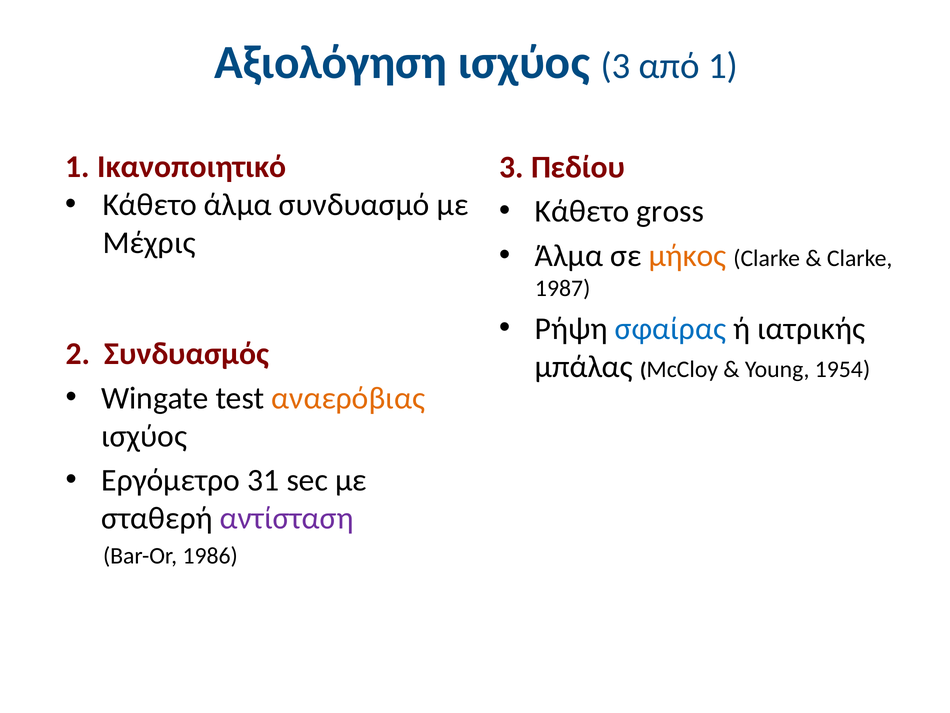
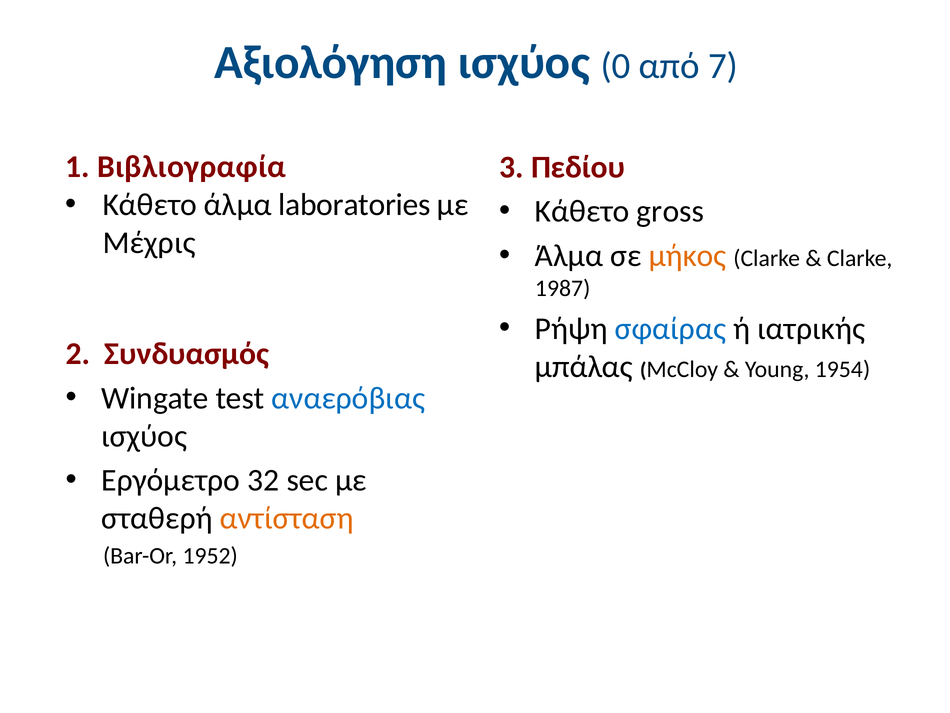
ισχύος 3: 3 -> 0 (616, 66)
από 1: 1 -> 7 (723, 66)
Ικανοποιητικό: Ικανοποιητικό -> Βιβλιογραφία (192, 167)
συνδυασμό: συνδυασμό -> laboratories (354, 205)
αναερόβιας colour: orange -> blue (348, 398)
31: 31 -> 32 (263, 480)
αντίσταση colour: purple -> orange (287, 518)
1986: 1986 -> 1952 (210, 556)
